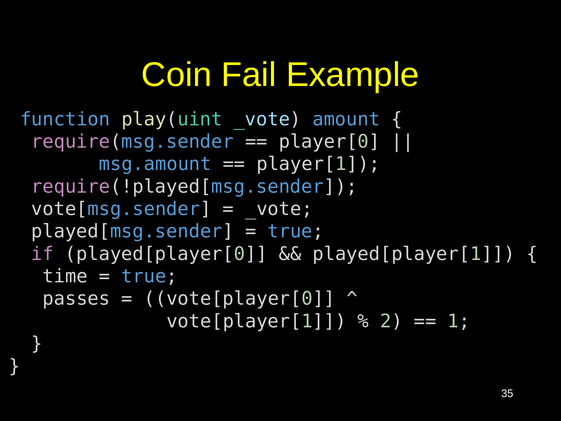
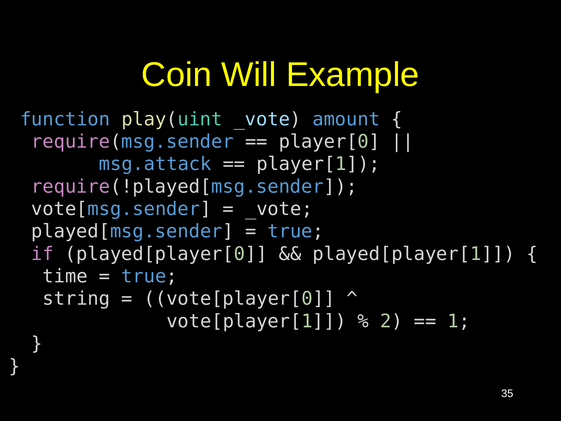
Fail: Fail -> Will (249, 75)
msg.amount: msg.amount -> msg.attack (155, 164)
passes: passes -> string (76, 299)
